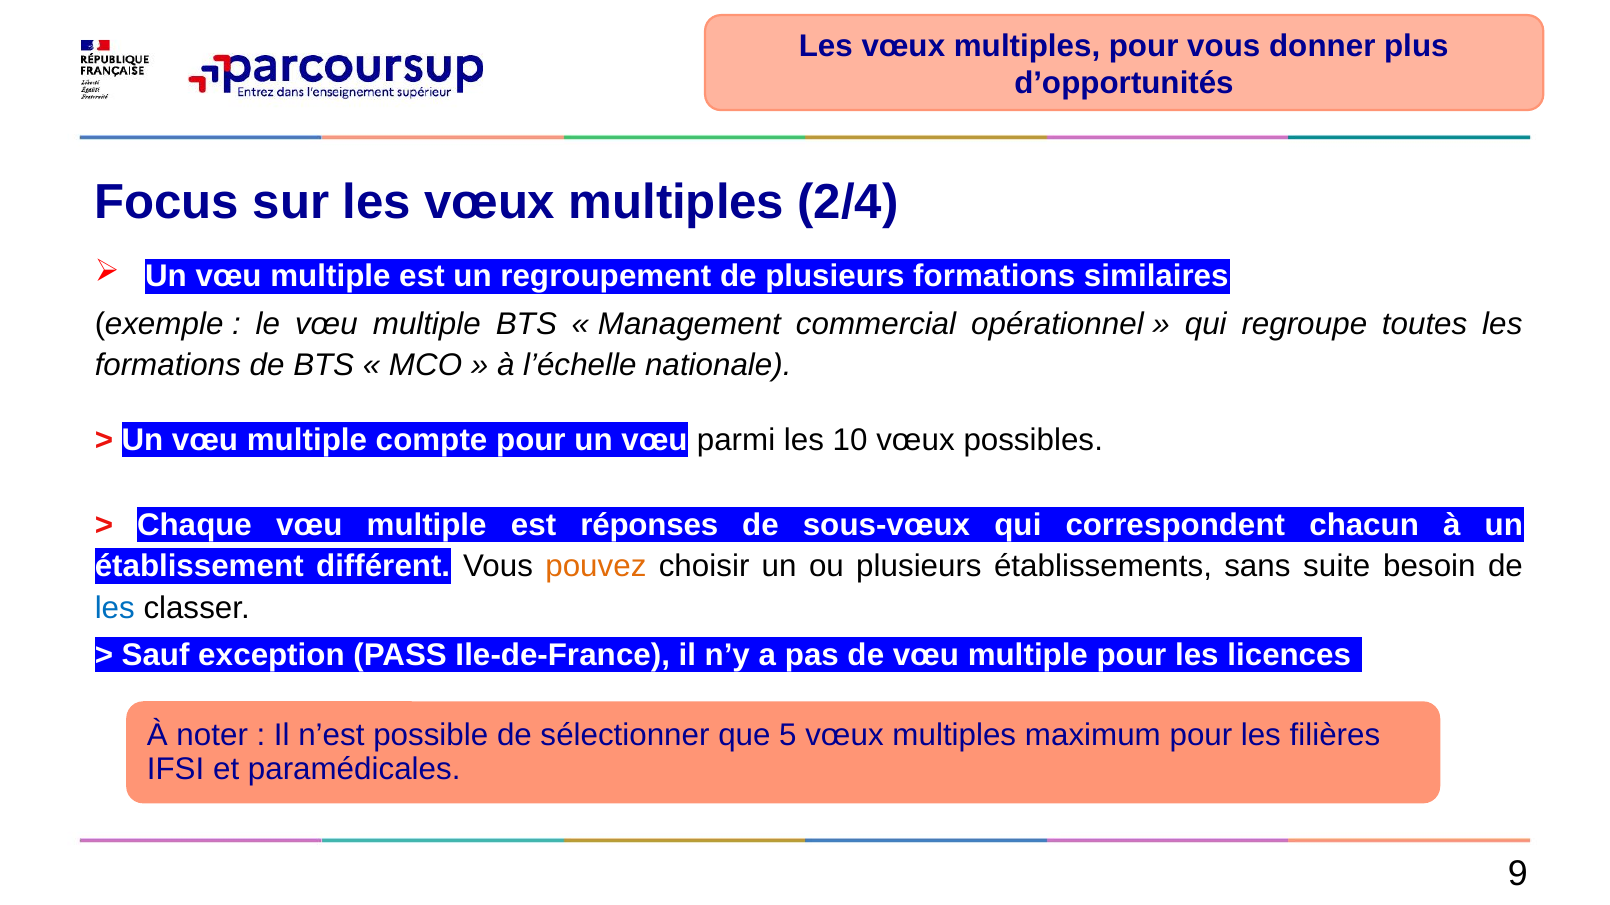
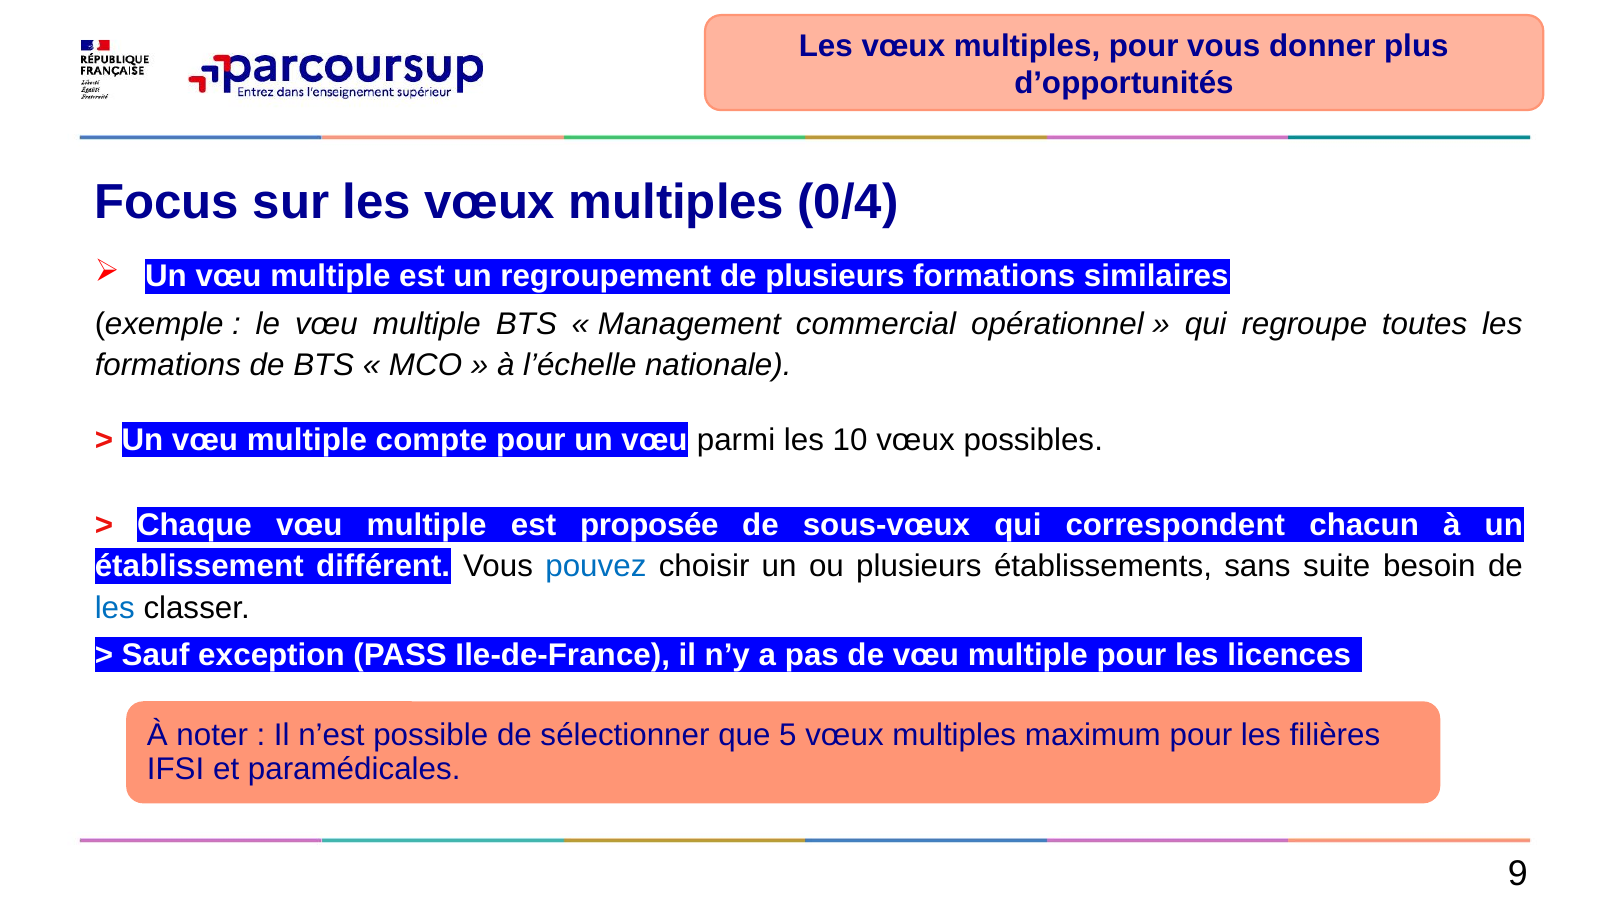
2/4: 2/4 -> 0/4 (848, 202)
réponses: réponses -> proposée (649, 526)
pouvez colour: orange -> blue (596, 567)
